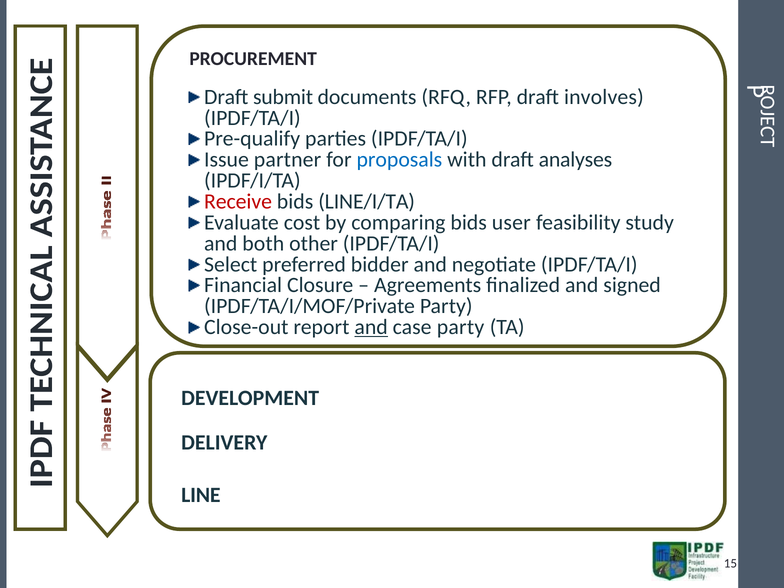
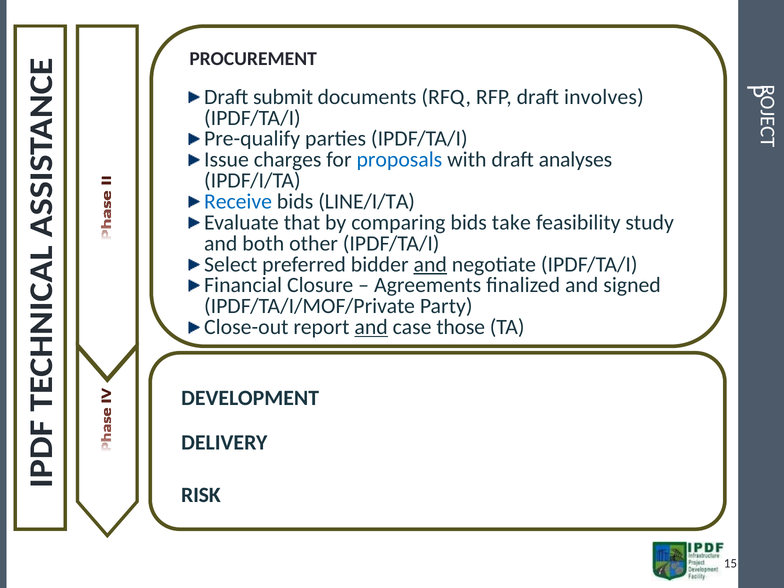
partner: partner -> charges (288, 160)
Receive colour: red -> blue (238, 202)
cost: cost -> that (302, 223)
user: user -> take (511, 223)
and underline: none -> present (430, 264)
case party: party -> those (461, 327)
LINE: LINE -> RISK (201, 495)
